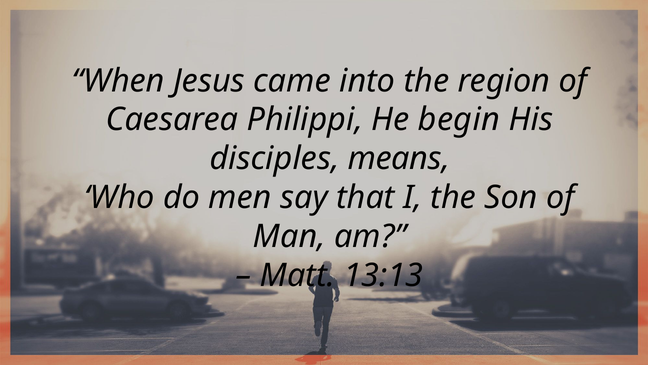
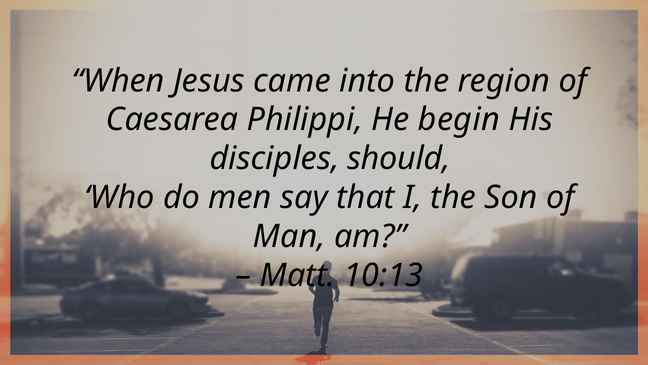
means: means -> should (399, 158)
13:13: 13:13 -> 10:13 (383, 275)
